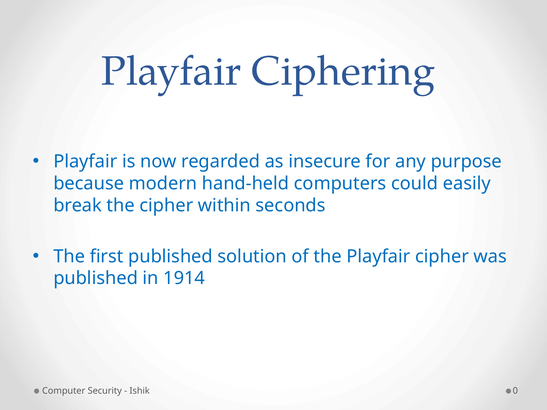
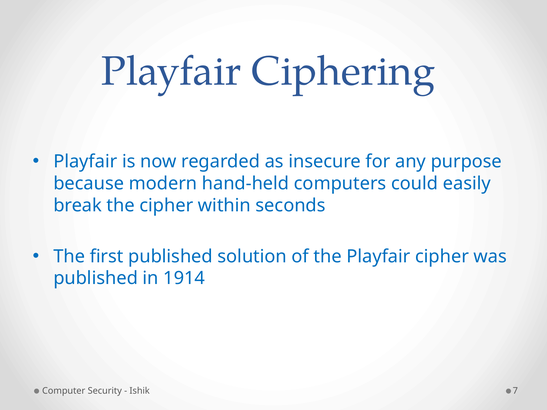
0: 0 -> 7 (515, 391)
